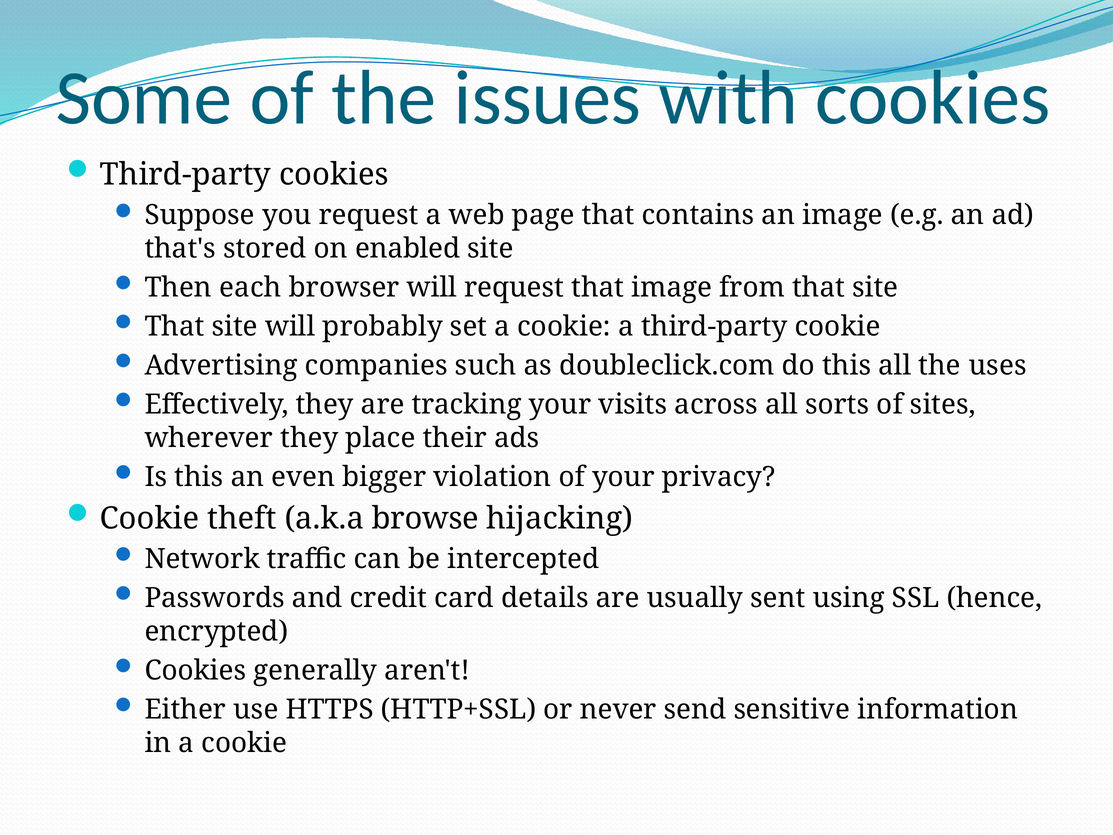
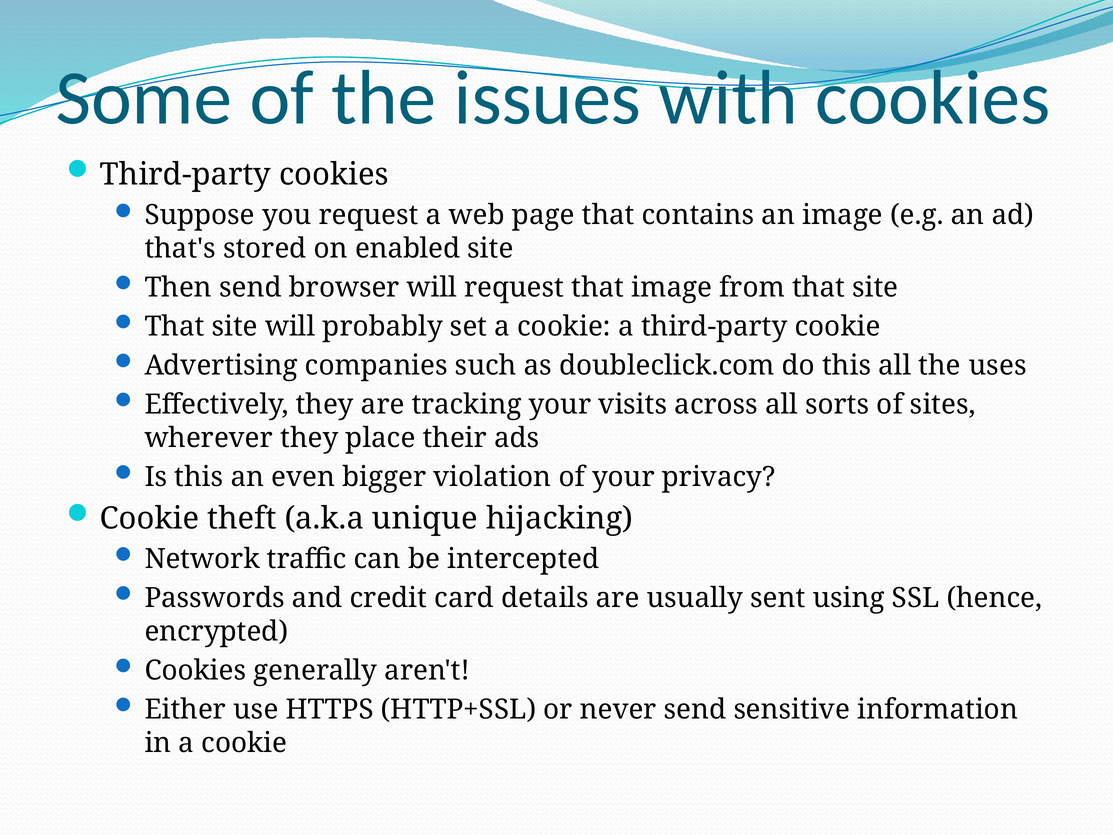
Then each: each -> send (250, 288)
browse: browse -> unique (425, 518)
